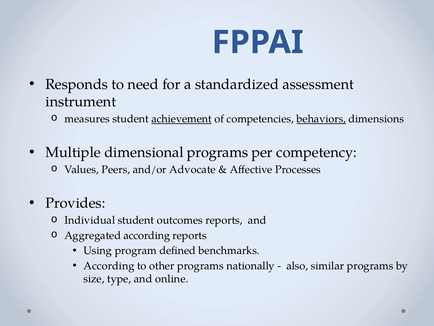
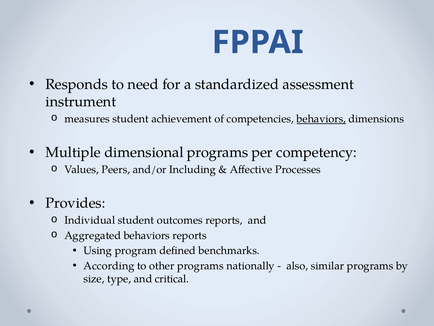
achievement underline: present -> none (182, 119)
Advocate: Advocate -> Including (193, 169)
Aggregated according: according -> behaviors (147, 235)
online: online -> critical (172, 279)
